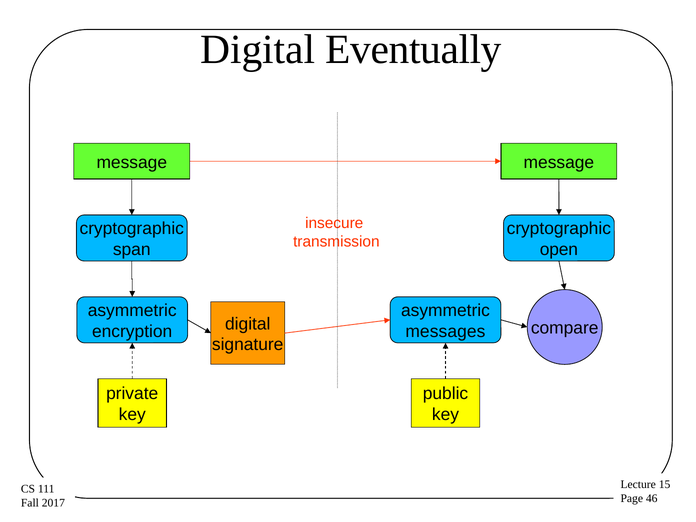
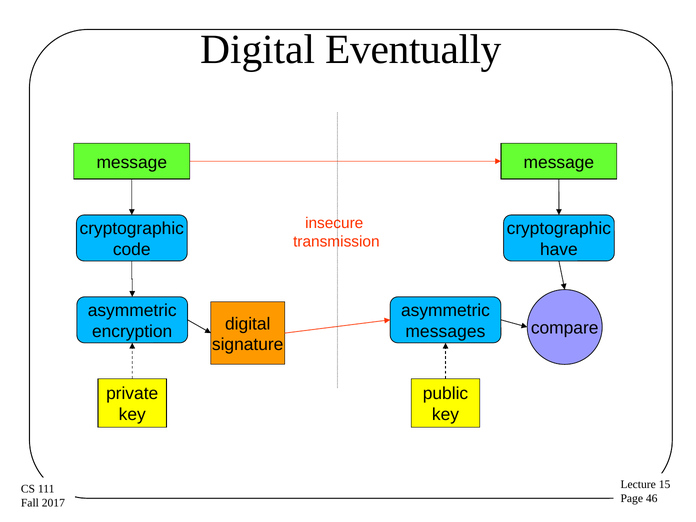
span: span -> code (132, 250)
open: open -> have (559, 250)
